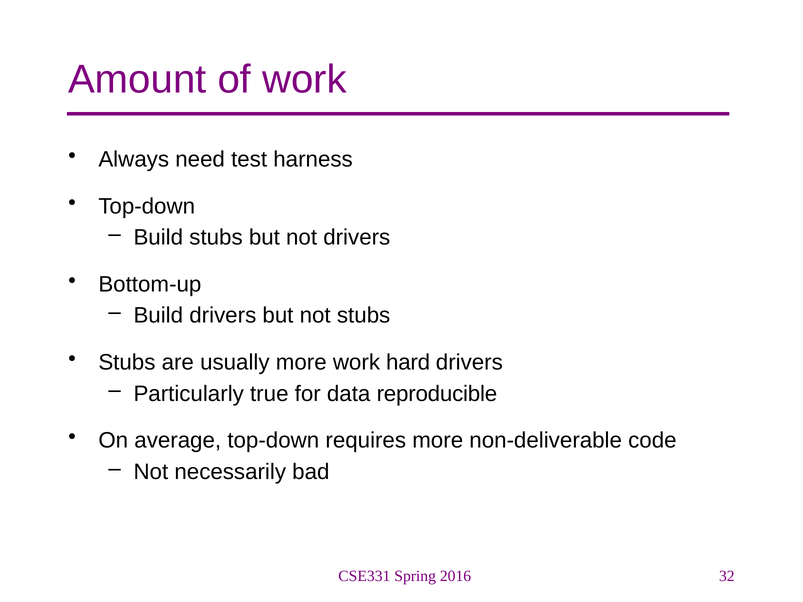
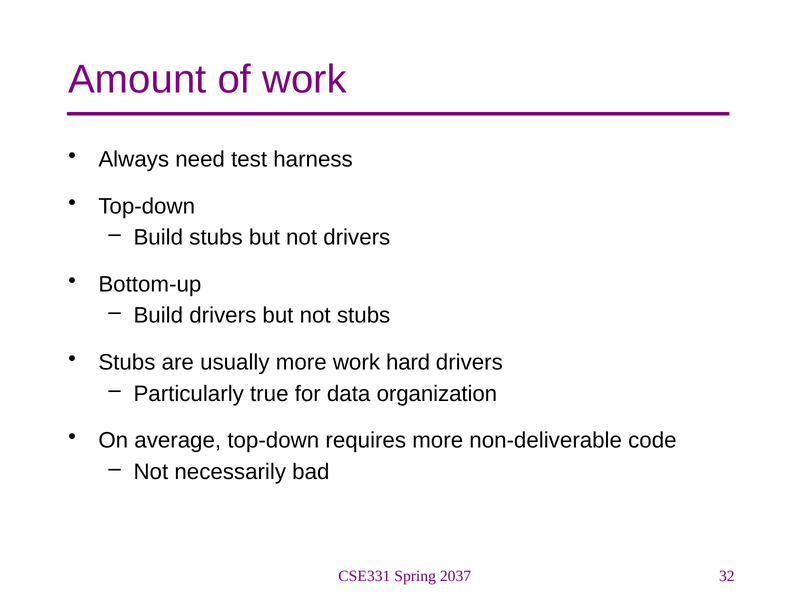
reproducible: reproducible -> organization (437, 394)
2016: 2016 -> 2037 (456, 577)
